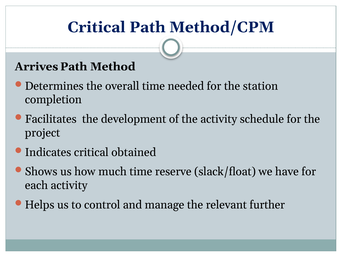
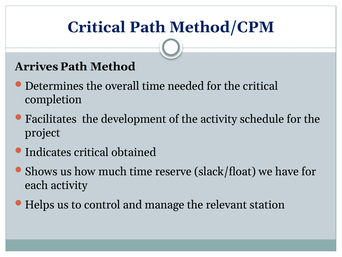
the station: station -> critical (260, 86)
further: further -> station (267, 204)
